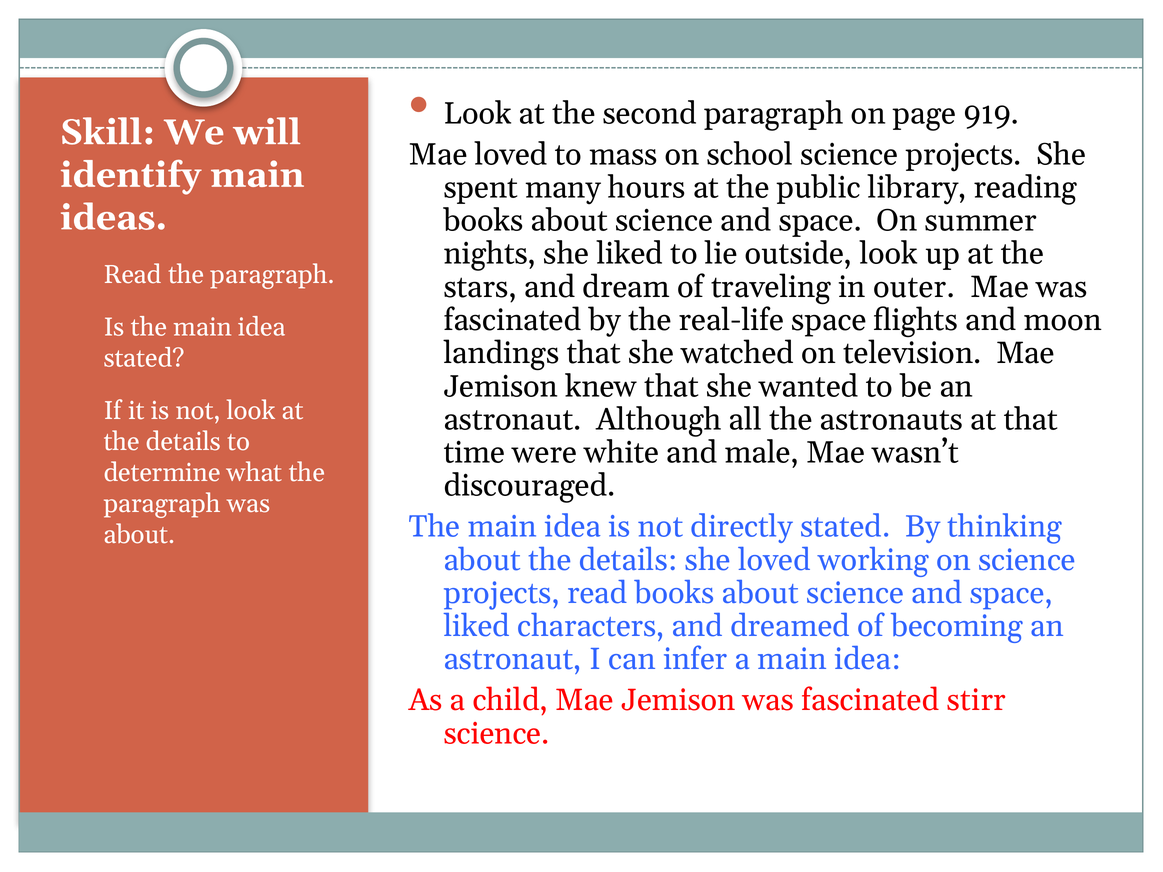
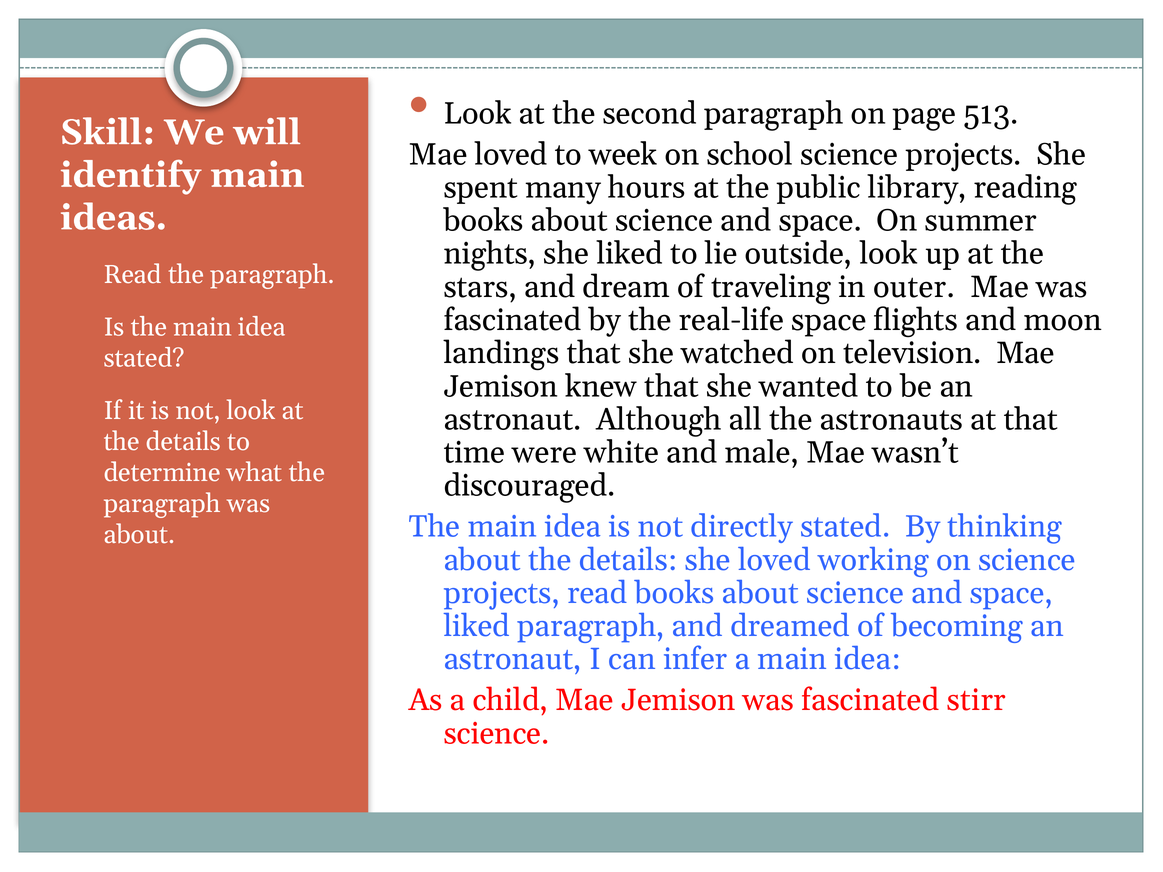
919: 919 -> 513 (991, 114)
mass: mass -> week (623, 154)
liked characters: characters -> paragraph (591, 626)
